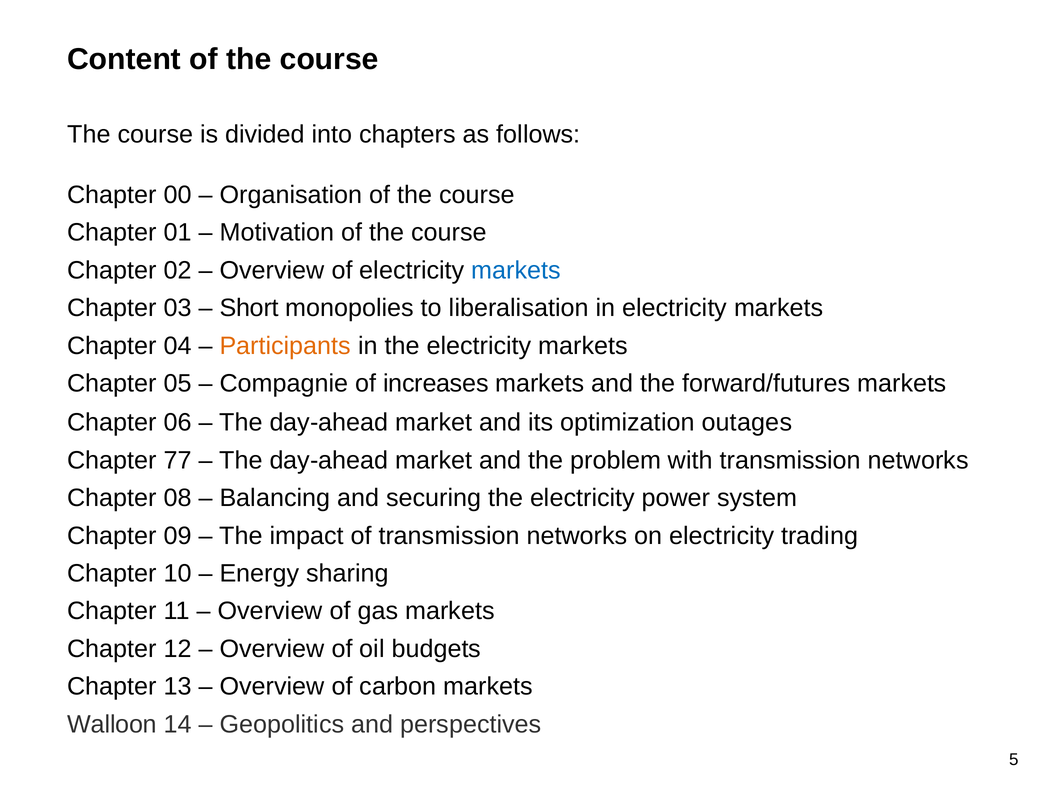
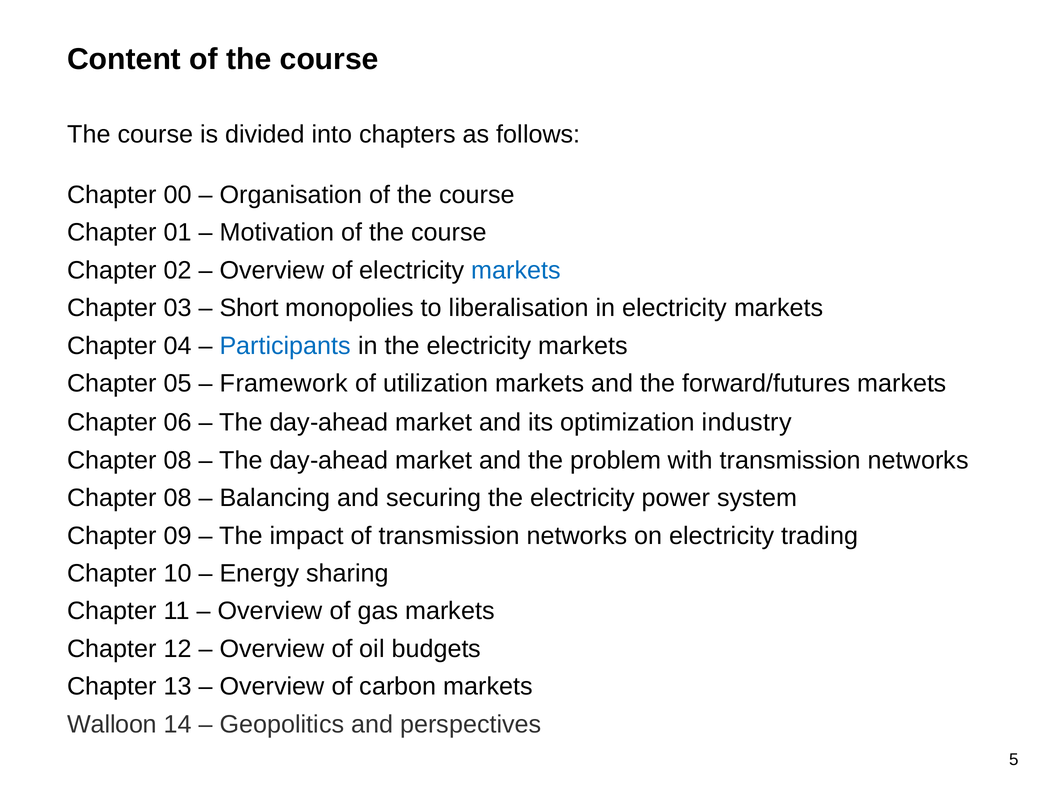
Participants colour: orange -> blue (285, 346)
Compagnie: Compagnie -> Framework (284, 383)
increases: increases -> utilization (436, 383)
outages: outages -> industry (747, 423)
77: 77 -> 08 (178, 460)
